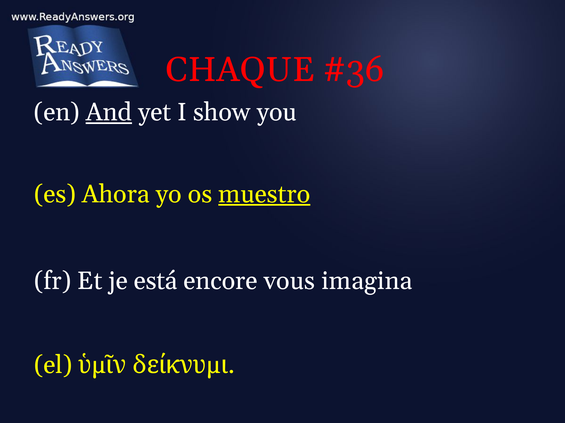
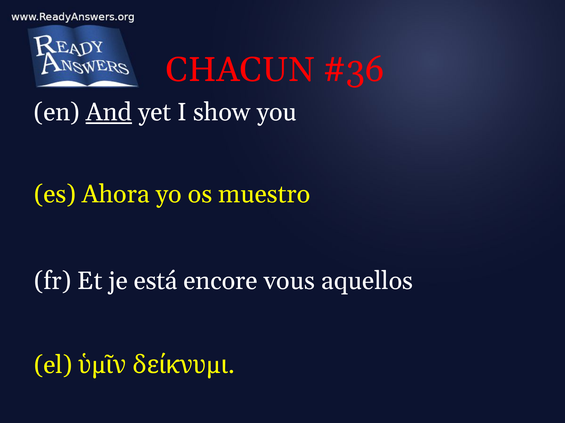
CHAQUE: CHAQUE -> CHACUN (240, 70)
muestro underline: present -> none (264, 194)
imagina: imagina -> aquellos (367, 282)
